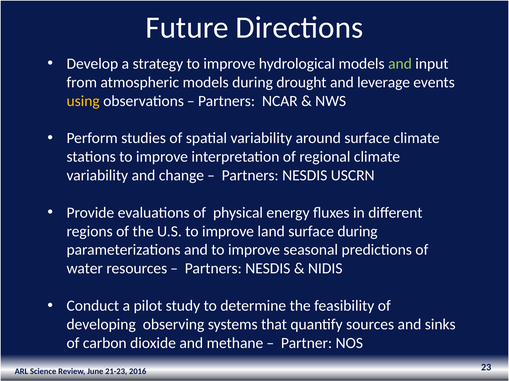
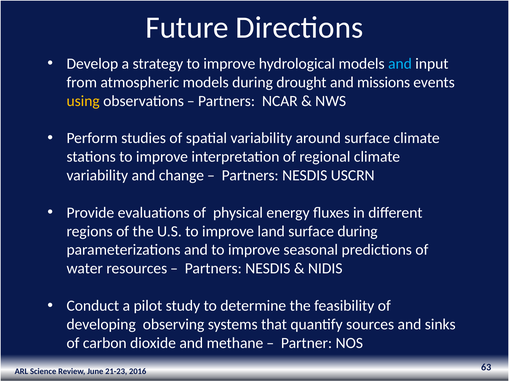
and colour: light green -> light blue (400, 64)
leverage: leverage -> missions (384, 82)
23: 23 -> 63 (486, 368)
